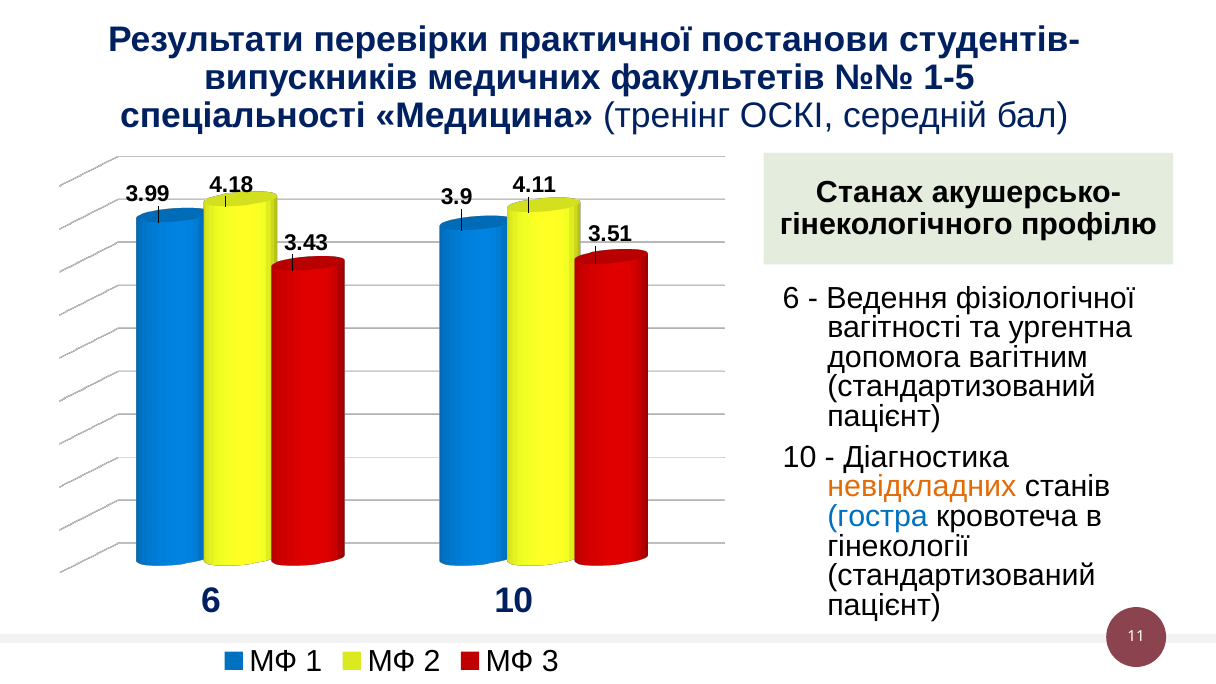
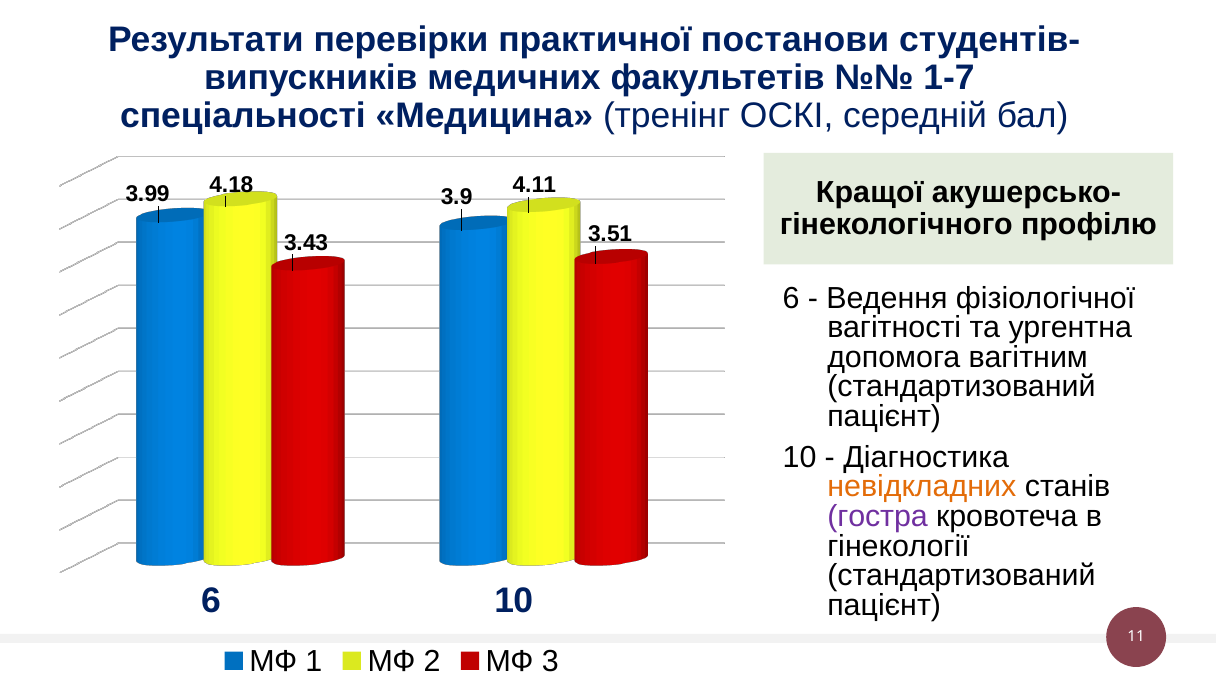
1-5: 1-5 -> 1-7 (949, 78)
Станах: Станах -> Кращої (870, 192)
гостра colour: blue -> purple (878, 516)
